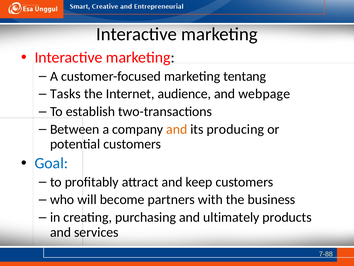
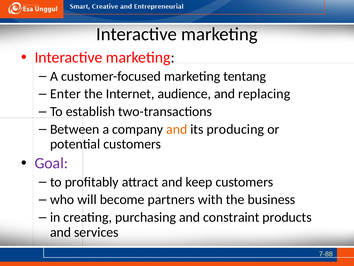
Tasks: Tasks -> Enter (65, 94)
webpage: webpage -> replacing (264, 94)
Goal colour: blue -> purple (51, 163)
ultimately: ultimately -> constraint (231, 217)
